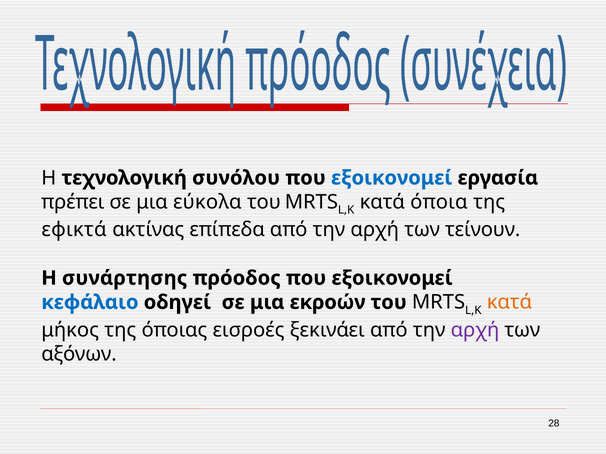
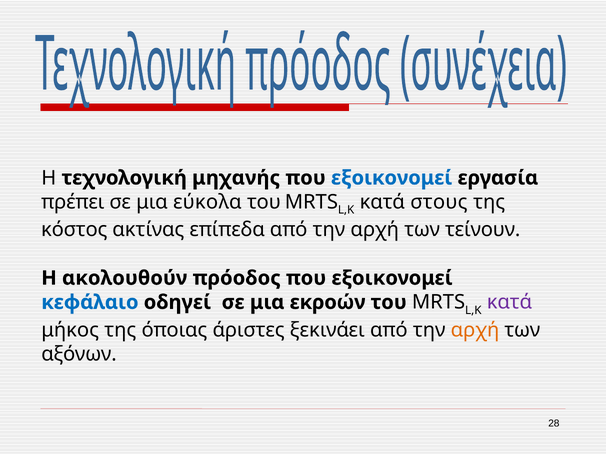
συνόλου: συνόλου -> μηχανής (236, 178)
όποια: όποια -> στους (439, 202)
εφικτά: εφικτά -> κόστος (74, 230)
συνάρτησης: συνάρτησης -> ακολουθούν (125, 278)
κατά colour: orange -> purple (509, 303)
εισροές: εισροές -> άριστες (249, 330)
αρχή colour: purple -> orange (475, 330)
